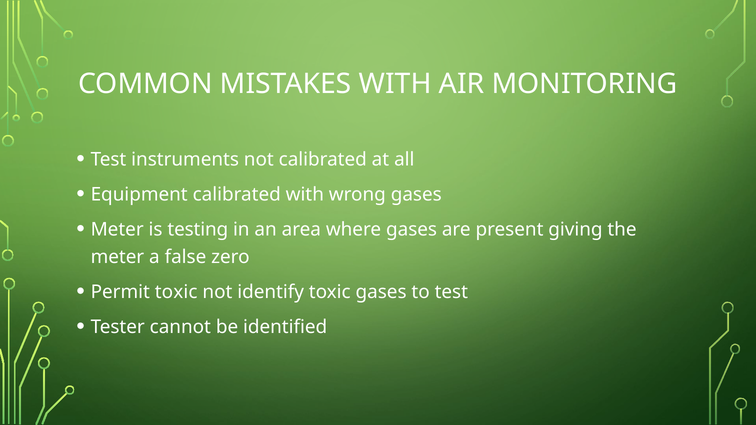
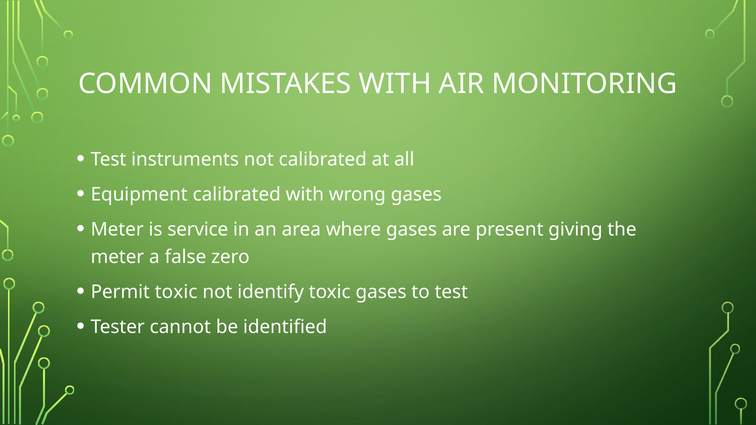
testing: testing -> service (198, 230)
